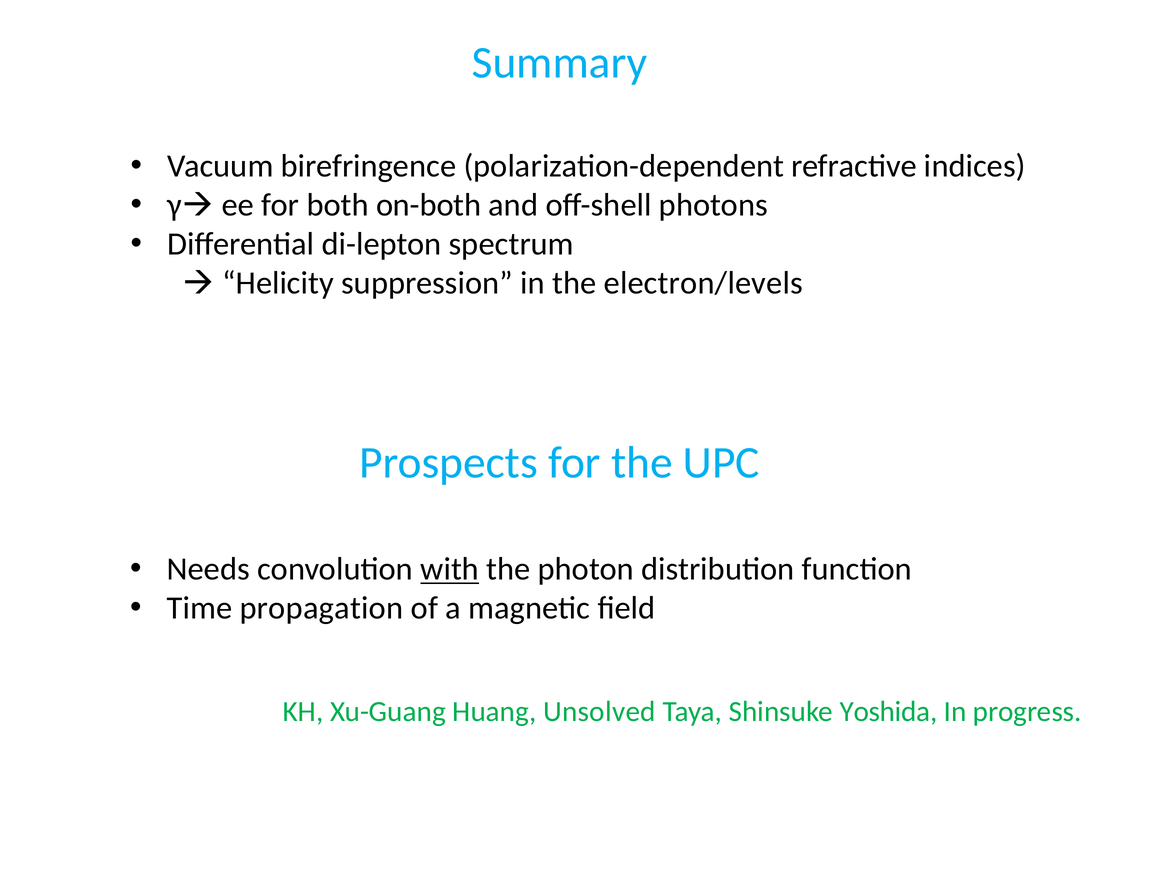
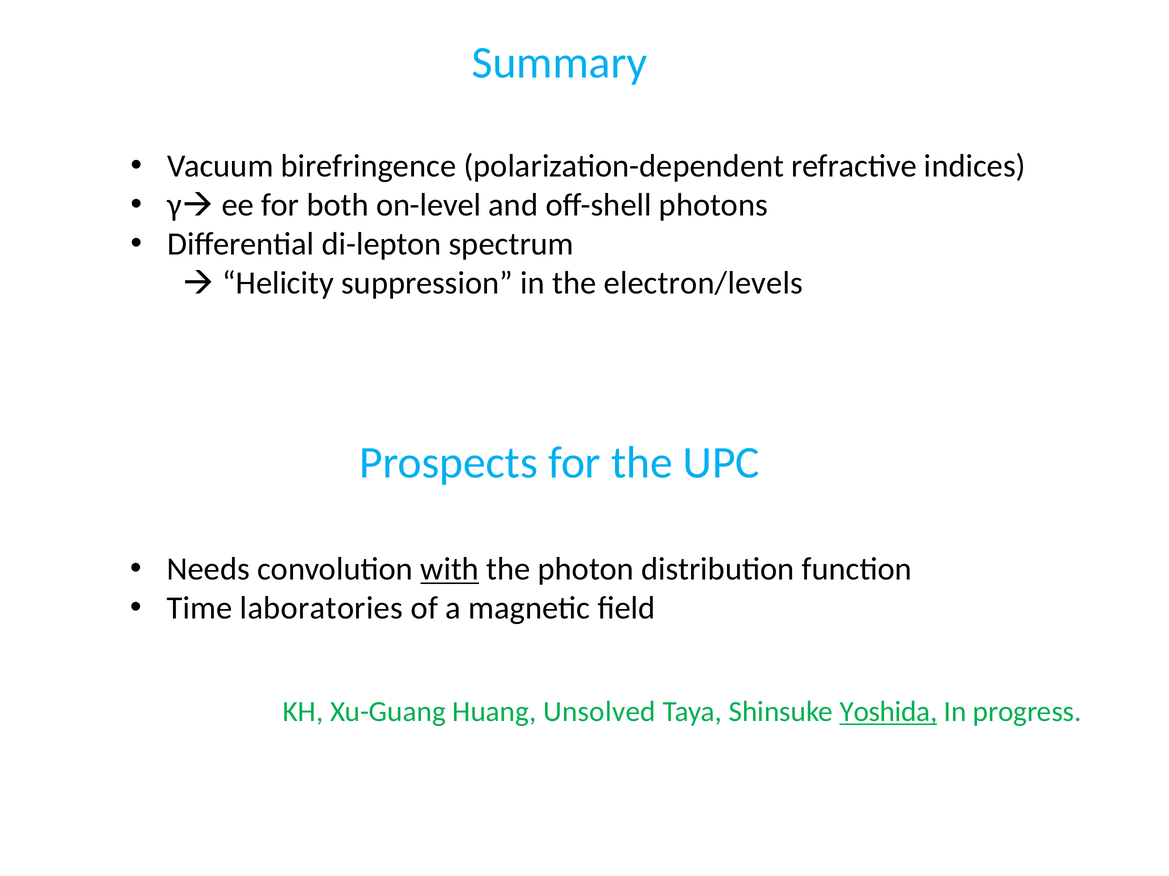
on-both: on-both -> on-level (429, 205)
propagation: propagation -> laboratories (321, 609)
Yoshida underline: none -> present (889, 712)
